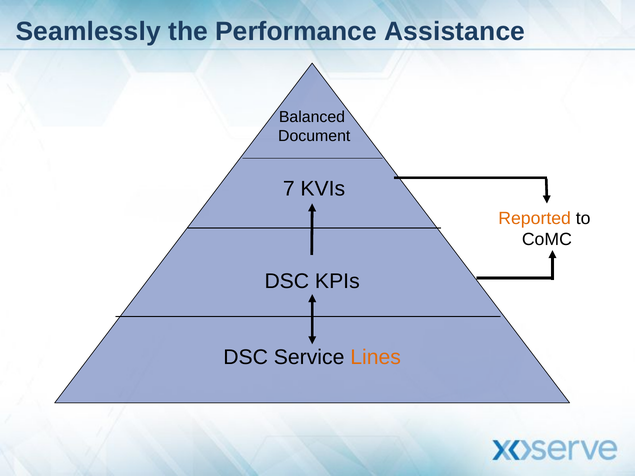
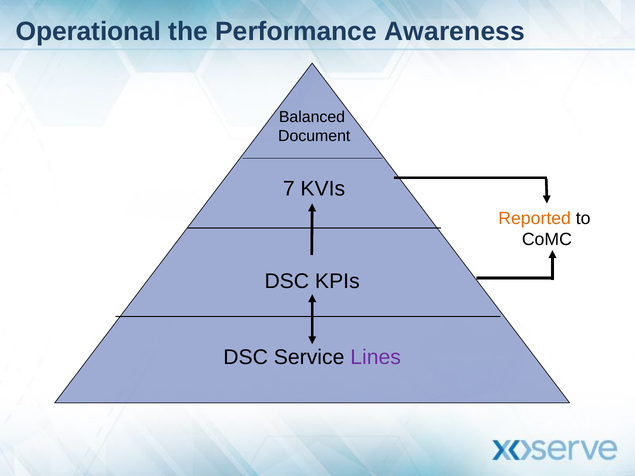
Seamlessly: Seamlessly -> Operational (88, 31)
Assistance: Assistance -> Awareness (455, 31)
Lines colour: orange -> purple (376, 358)
